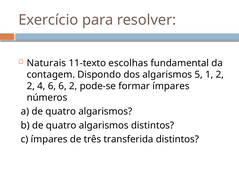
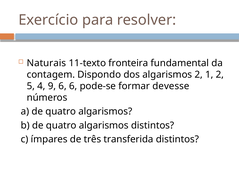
escolhas: escolhas -> fronteira (128, 63)
algarismos 5: 5 -> 2 (199, 75)
2: 2 -> 5 (31, 86)
4 6: 6 -> 9 (52, 86)
6 2: 2 -> 6 (73, 86)
formar ímpares: ímpares -> devesse (171, 86)
